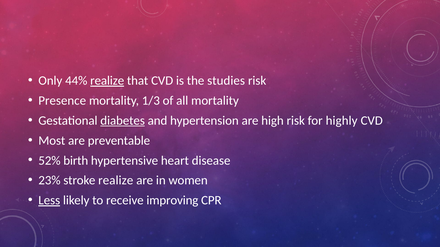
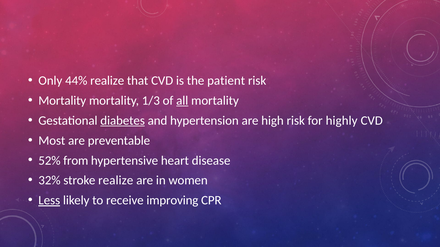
realize underline: present -> none (107, 81)
studies: studies -> patient (226, 81)
Presence: Presence -> Mortality (62, 101)
all underline: none -> present (182, 101)
birth: birth -> from (76, 161)
23%: 23% -> 32% (49, 181)
